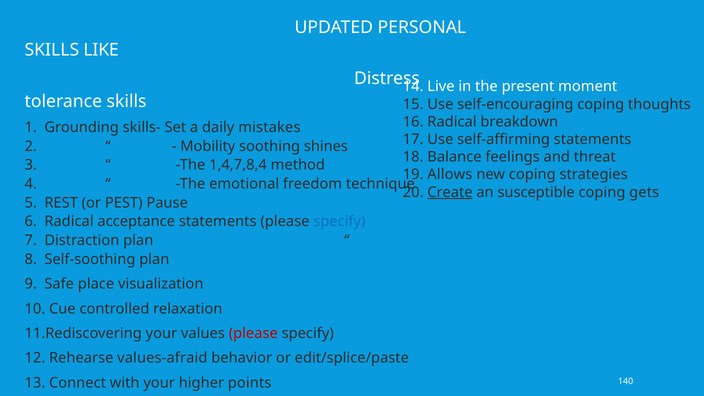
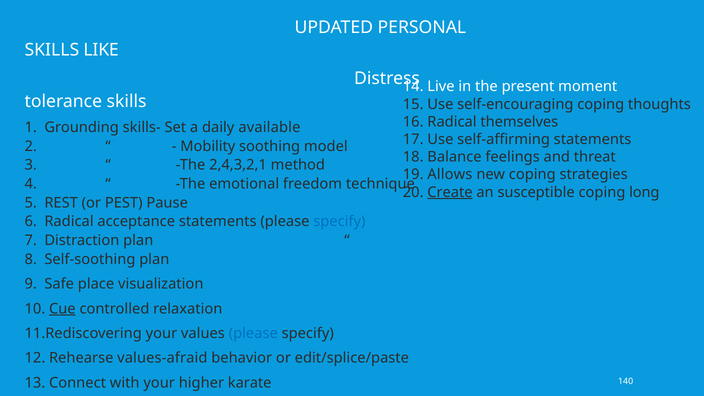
breakdown: breakdown -> themselves (519, 122)
mistakes: mistakes -> available (269, 127)
shines: shines -> model (326, 146)
1,4,7,8,4: 1,4,7,8,4 -> 2,4,3,2,1 (238, 165)
gets: gets -> long (644, 192)
Cue underline: none -> present (62, 309)
please colour: red -> blue (253, 333)
points: points -> karate (250, 383)
